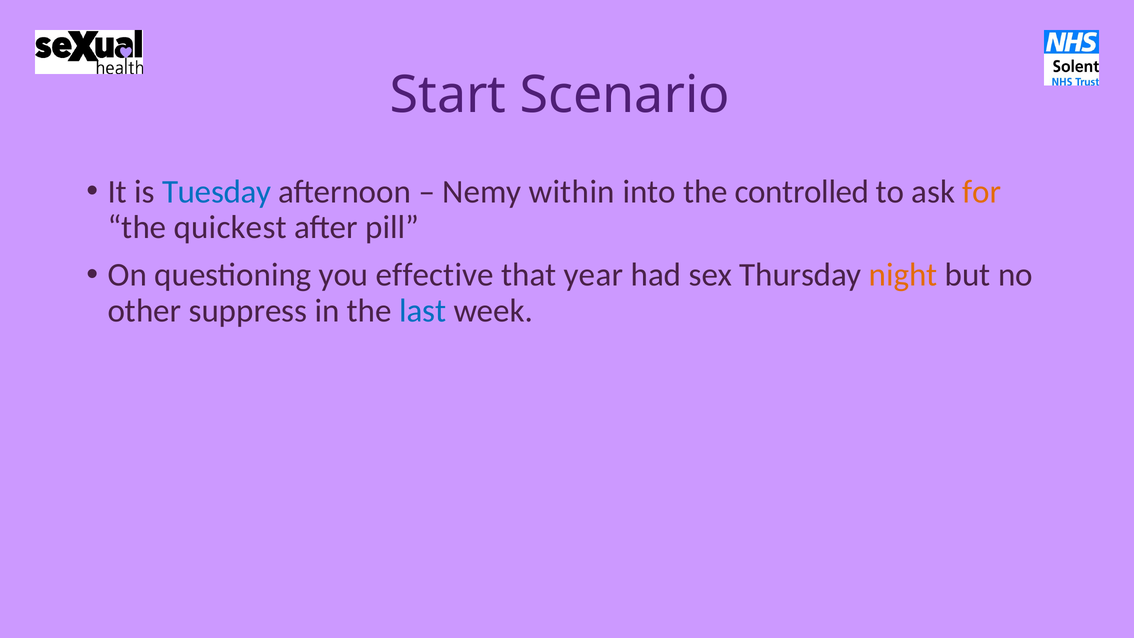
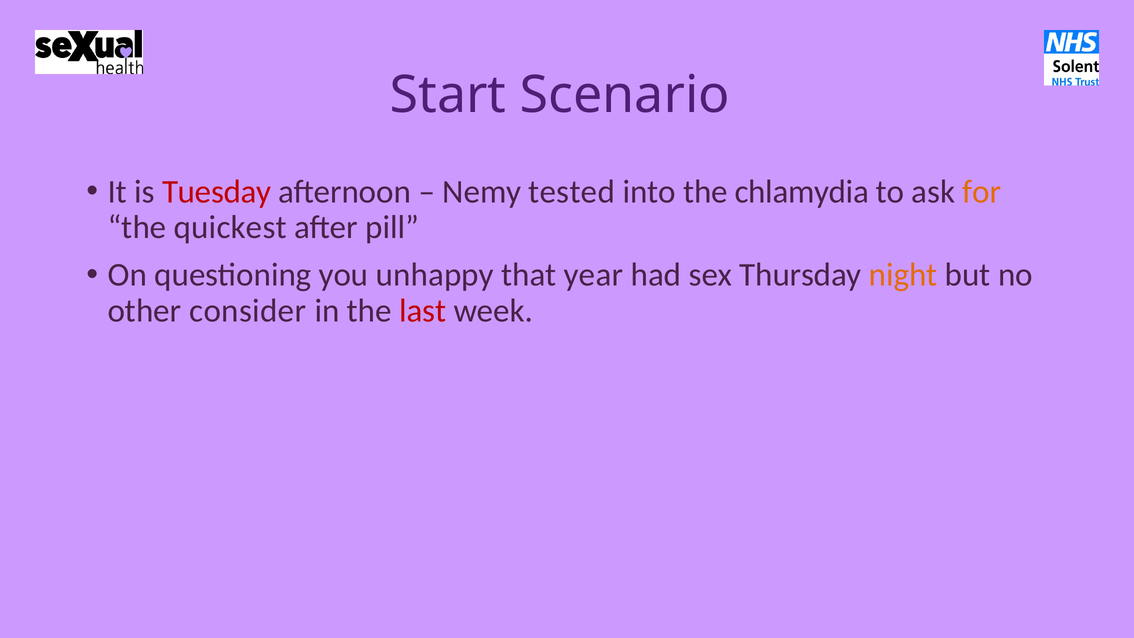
Tuesday colour: blue -> red (217, 192)
within: within -> tested (572, 192)
controlled: controlled -> chlamydia (802, 192)
effective: effective -> unhappy (435, 275)
suppress: suppress -> consider (248, 311)
last colour: blue -> red (423, 311)
